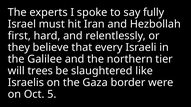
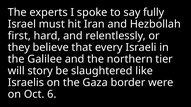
trees: trees -> story (40, 71)
5: 5 -> 6 (52, 95)
